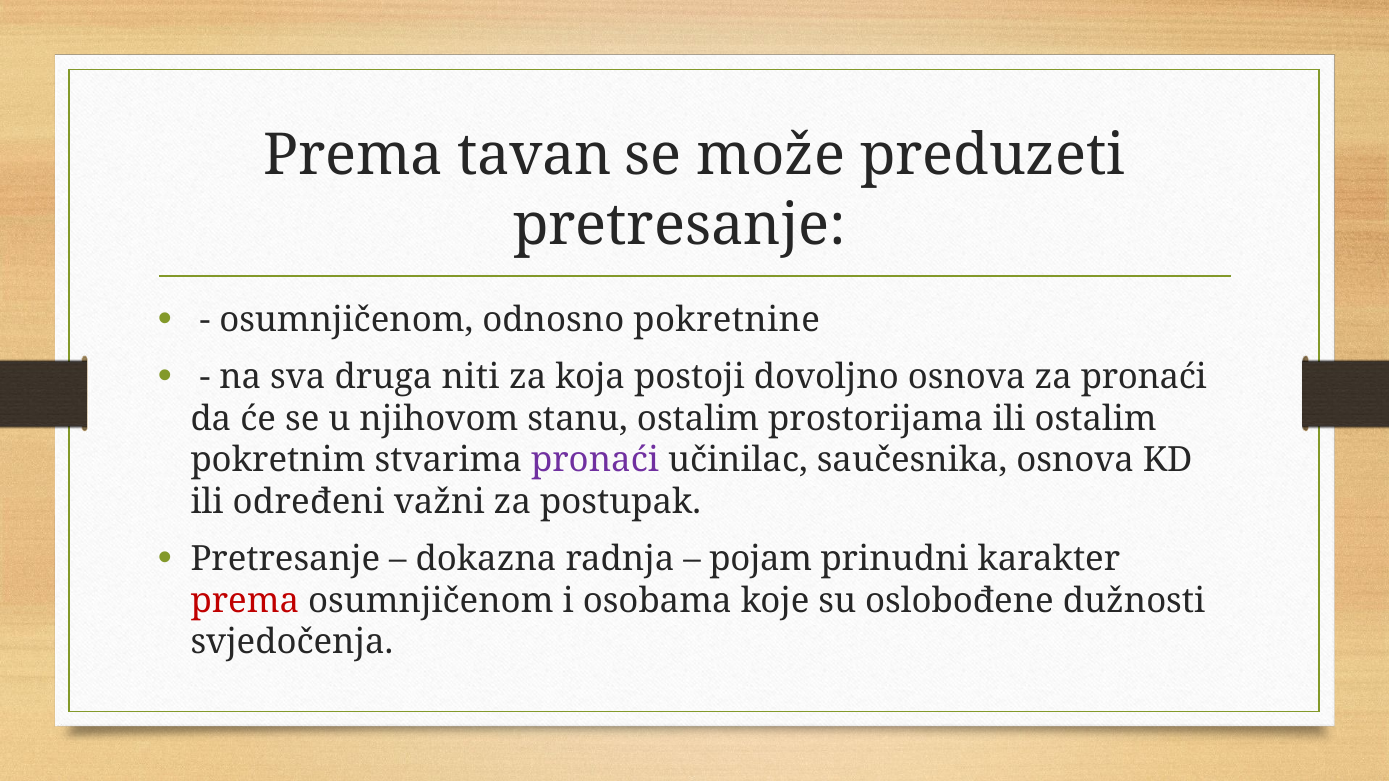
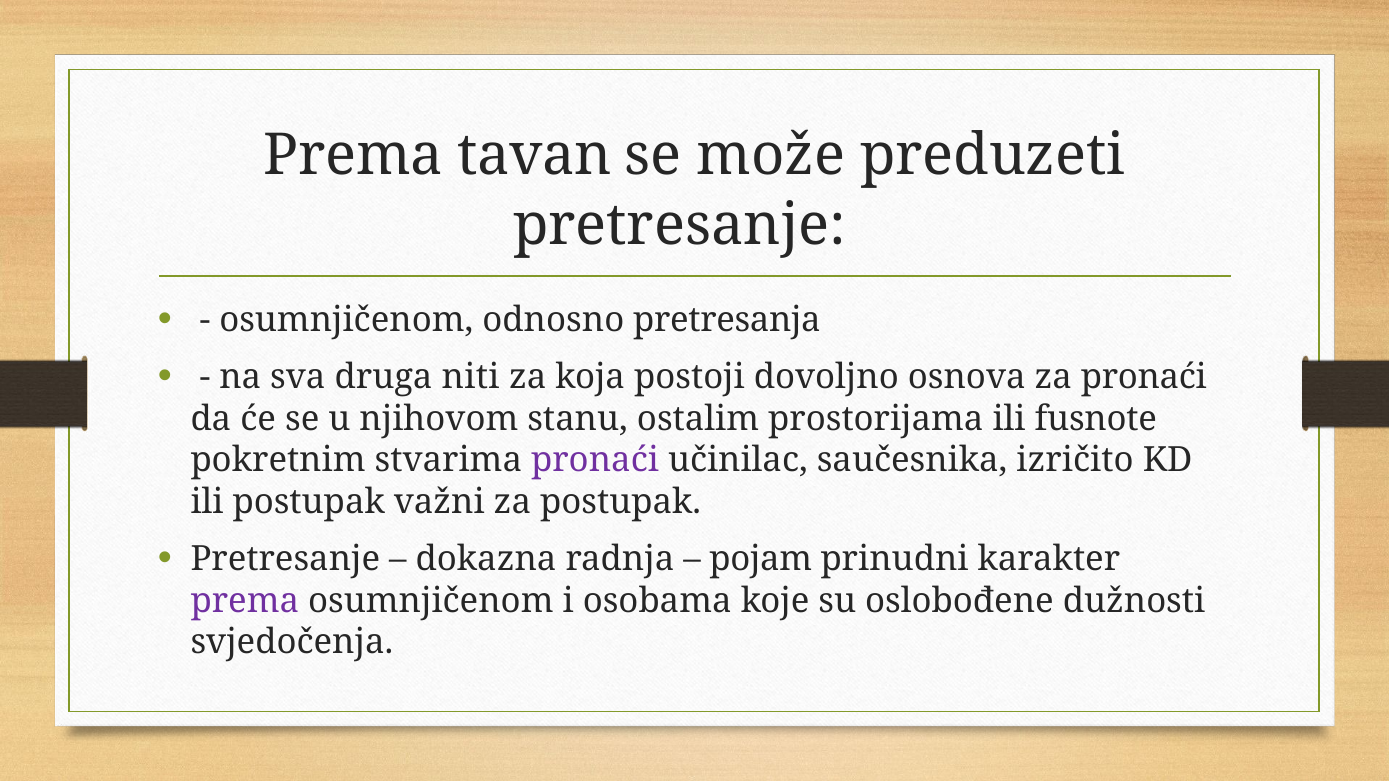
pokretnine: pokretnine -> pretresanja (727, 320)
ili ostalim: ostalim -> fusnote (1096, 419)
saučesnika osnova: osnova -> izričito (1075, 460)
ili određeni: određeni -> postupak (309, 502)
prema colour: red -> purple (245, 601)
